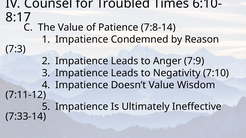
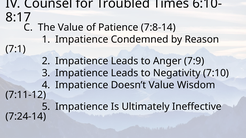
7:3: 7:3 -> 7:1 (16, 49)
7:33-14: 7:33-14 -> 7:24-14 (26, 117)
